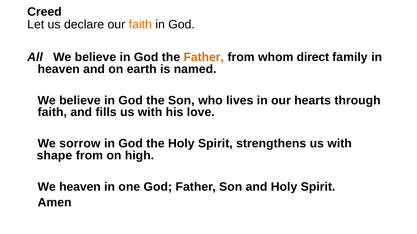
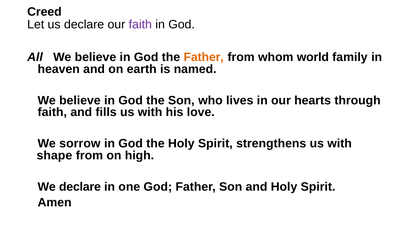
faith colour: orange -> purple (140, 25)
direct: direct -> world (313, 57)
We heaven: heaven -> declare (80, 187)
